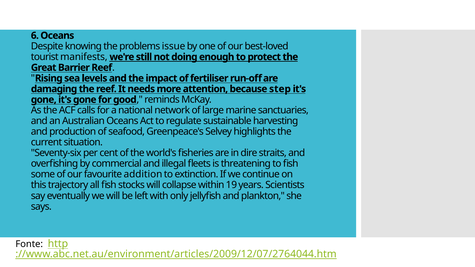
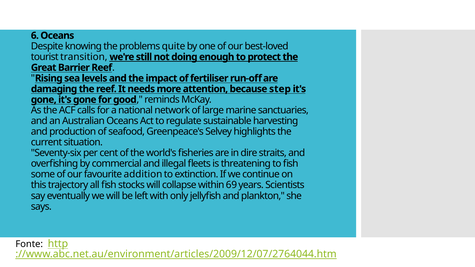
issue: issue -> quite (174, 46)
manifests: manifests -> transition (84, 57)
19: 19 -> 69 (231, 185)
